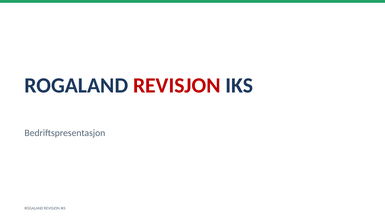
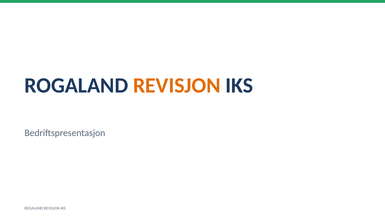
REVISJON colour: red -> orange (177, 85)
